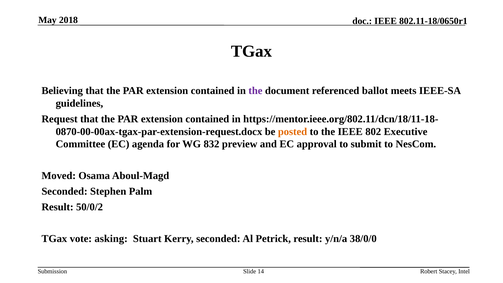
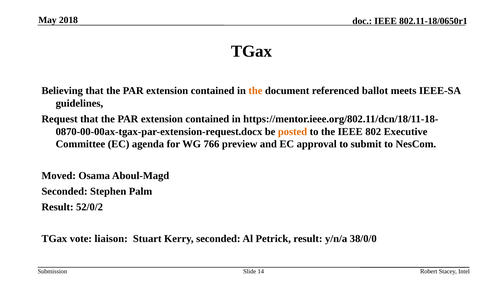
the colour: purple -> orange (255, 91)
832: 832 -> 766 (211, 144)
50/0/2: 50/0/2 -> 52/0/2 (90, 207)
asking: asking -> liaison (111, 238)
